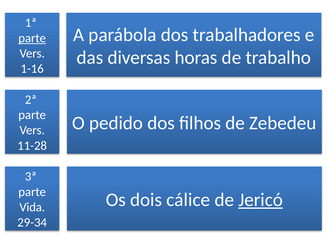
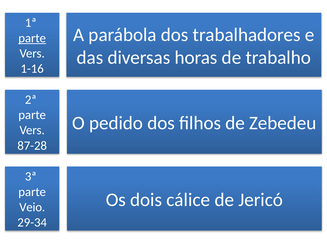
11-28: 11-28 -> 87-28 (32, 145)
Jericó underline: present -> none (261, 199)
Vida: Vida -> Veio (32, 206)
